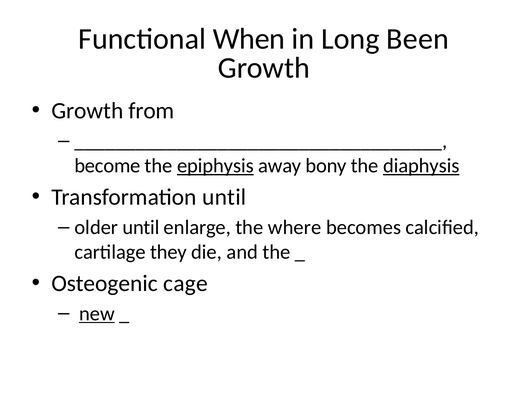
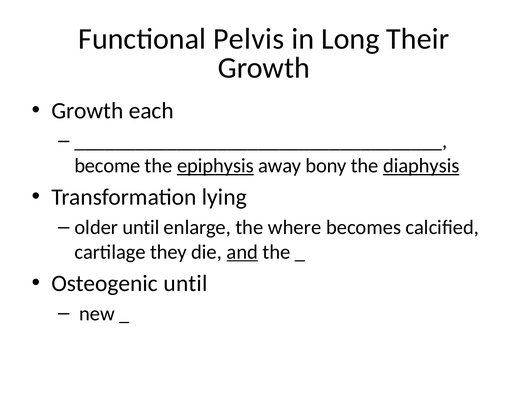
When: When -> Pelvis (249, 39)
Been: Been -> Their (418, 39)
from: from -> each (151, 111)
Transformation until: until -> lying (224, 197)
and underline: none -> present (242, 252)
Osteogenic cage: cage -> until (186, 283)
new underline: present -> none (97, 314)
